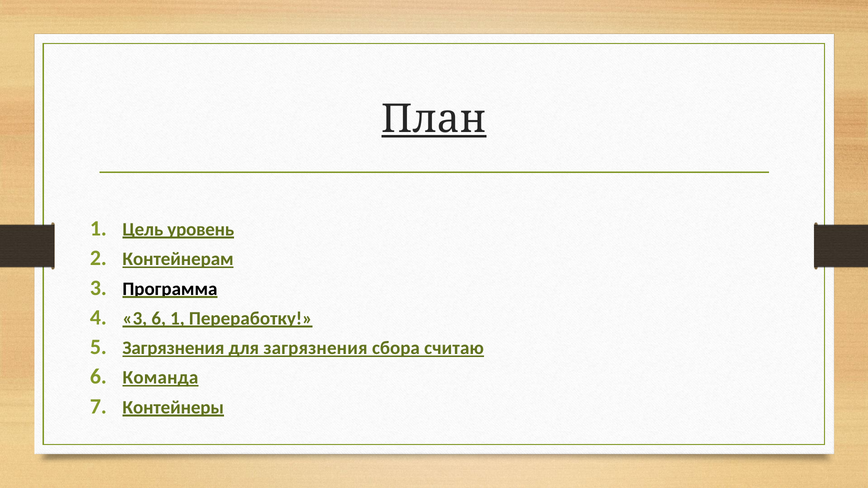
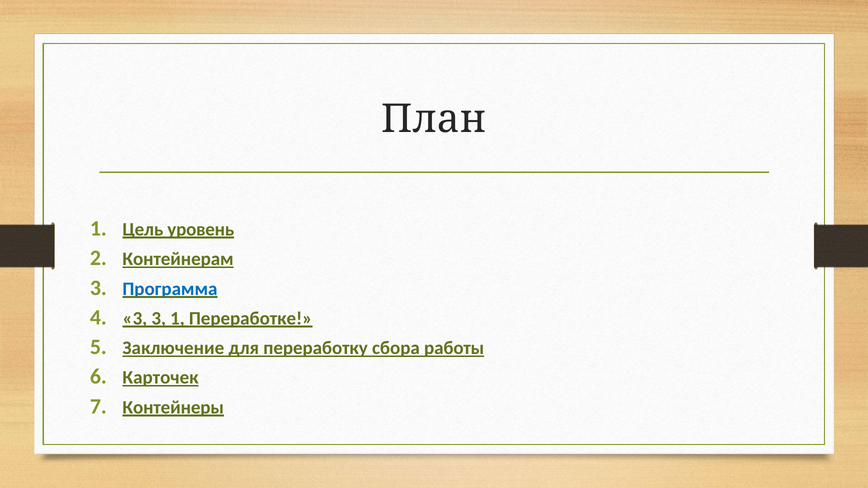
План underline: present -> none (434, 119)
Программа colour: black -> blue (170, 289)
3 6: 6 -> 3 (159, 319)
Переработку: Переработку -> Переработке (251, 319)
Загрязнения: Загрязнения -> Заключение (173, 348)
для загрязнения: загрязнения -> переработку (316, 348)
считаю: считаю -> работы (454, 348)
Команда: Команда -> Карточек (161, 378)
